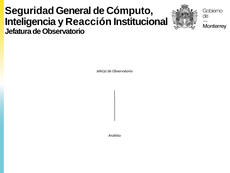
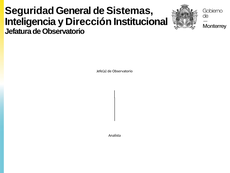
Cómputo: Cómputo -> Sistemas (130, 11)
Reacción: Reacción -> Dirección (89, 22)
